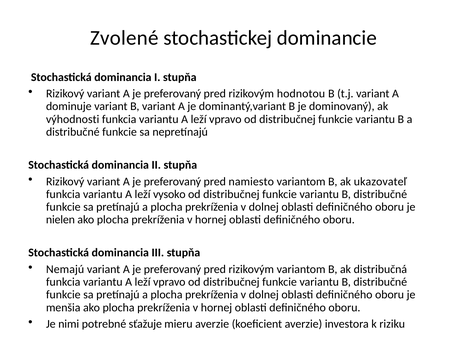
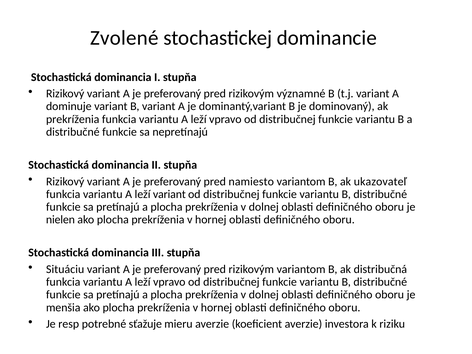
hodnotou: hodnotou -> významné (301, 94)
výhodnosti: výhodnosti -> prekríženia (73, 119)
leží vysoko: vysoko -> variant (169, 194)
Nemajú: Nemajú -> Situáciu (65, 269)
nimi: nimi -> resp (69, 324)
